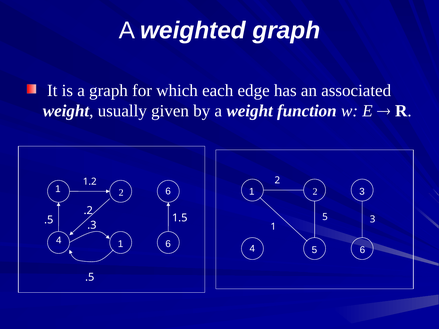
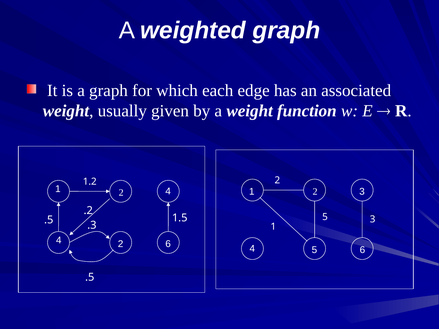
2 6: 6 -> 4 (168, 191)
4 1: 1 -> 2 (121, 244)
